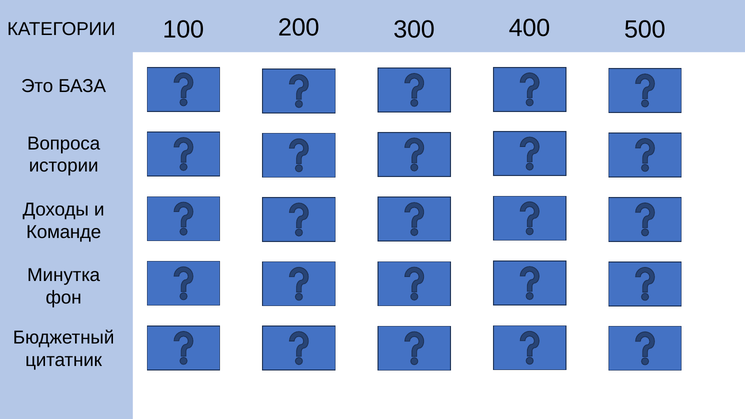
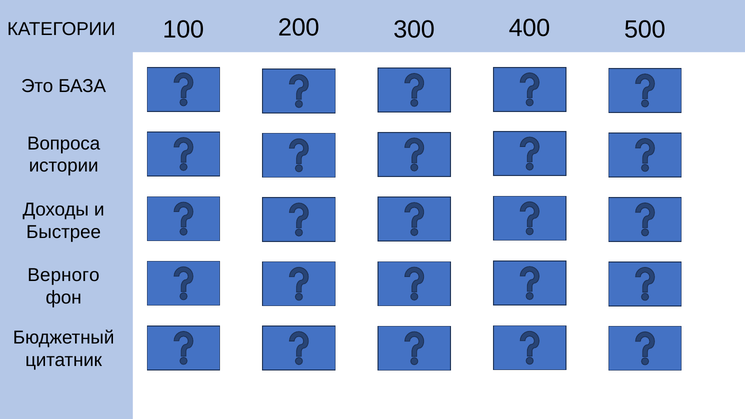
Команде: Команде -> Быстрее (64, 232)
Минутка: Минутка -> Верного (64, 275)
